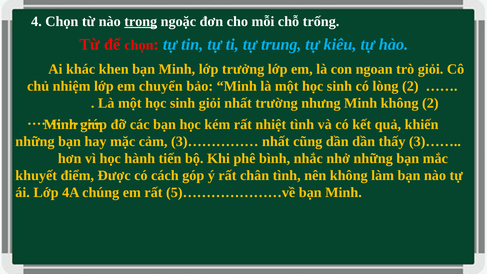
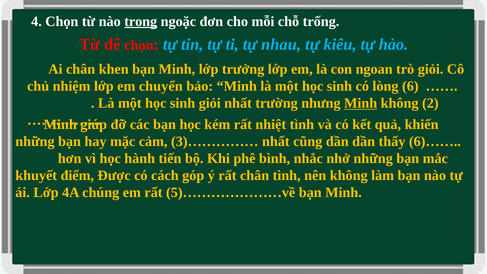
trung: trung -> nhau (281, 45)
Ai khác: khác -> chân (81, 69)
lòng 2: 2 -> 6 (410, 86)
Minh underline: none -> present (361, 103)
3)……: 3)…… -> 6)…… (435, 141)
